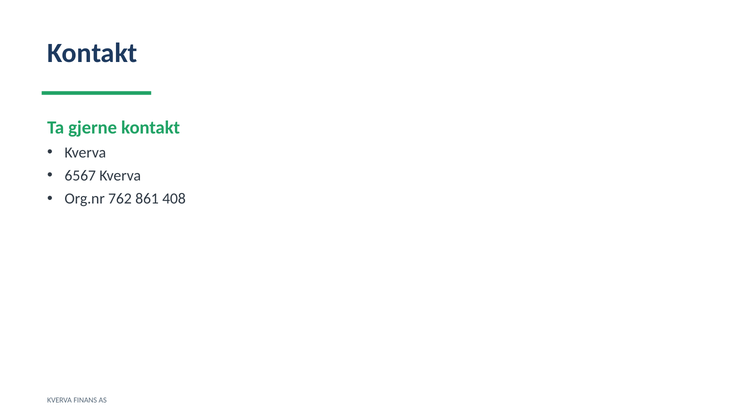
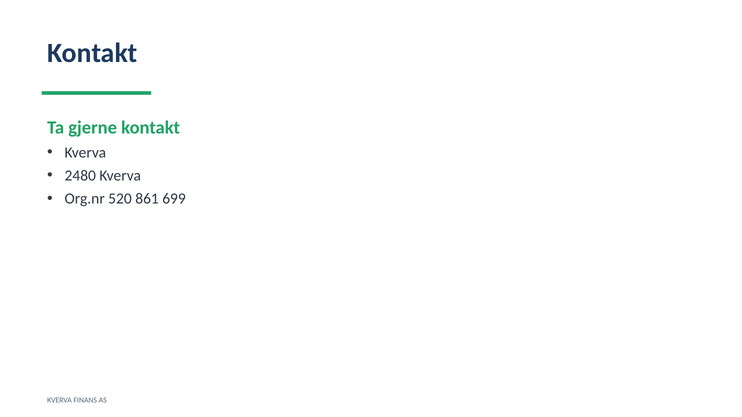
6567: 6567 -> 2480 (80, 176)
762: 762 -> 520 (120, 199)
408: 408 -> 699 (174, 199)
